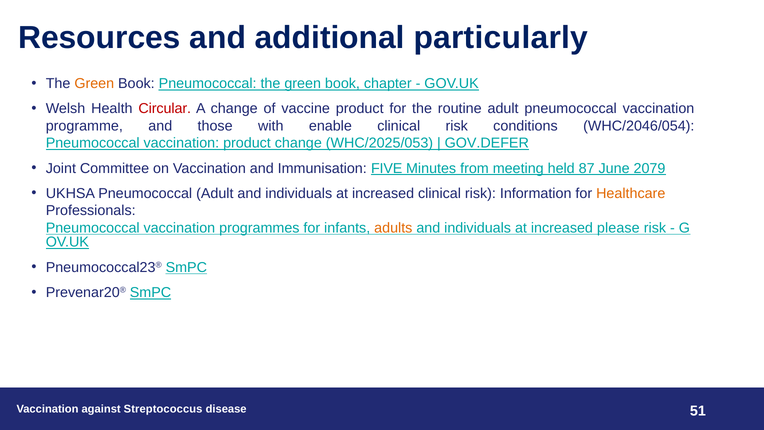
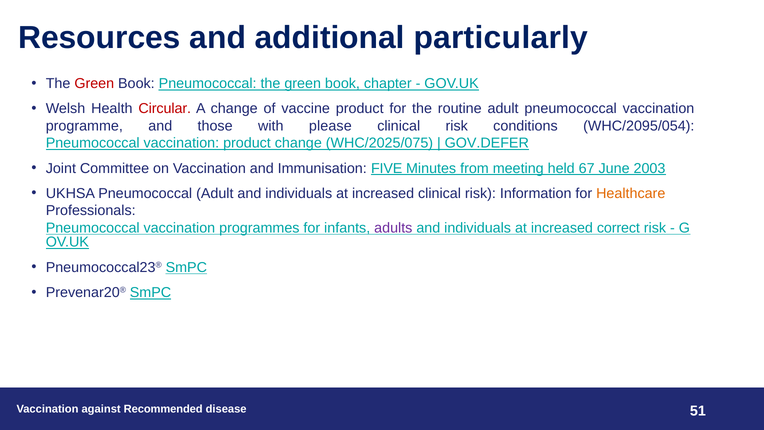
Green colour: orange -> red (94, 84)
enable: enable -> please (330, 126)
WHC/2046/054: WHC/2046/054 -> WHC/2095/054 (639, 126)
WHC/2025/053: WHC/2025/053 -> WHC/2025/075 (379, 143)
87: 87 -> 67 (587, 168)
2079: 2079 -> 2003 (650, 168)
adults colour: orange -> purple (393, 228)
please: please -> correct (618, 228)
Streptococcus: Streptococcus -> Recommended (163, 409)
